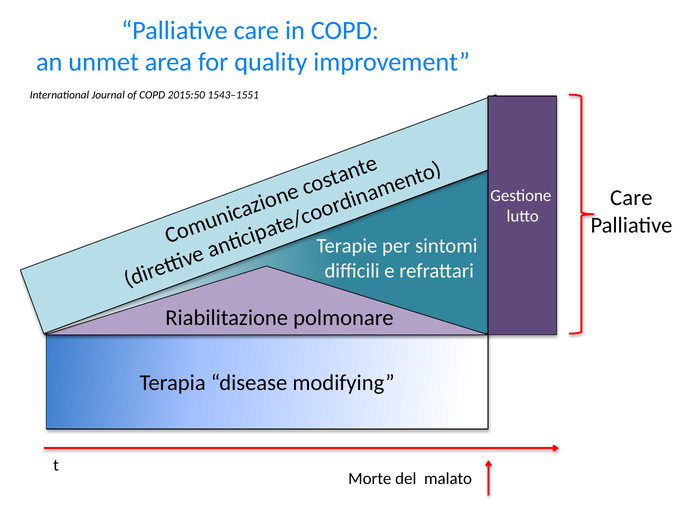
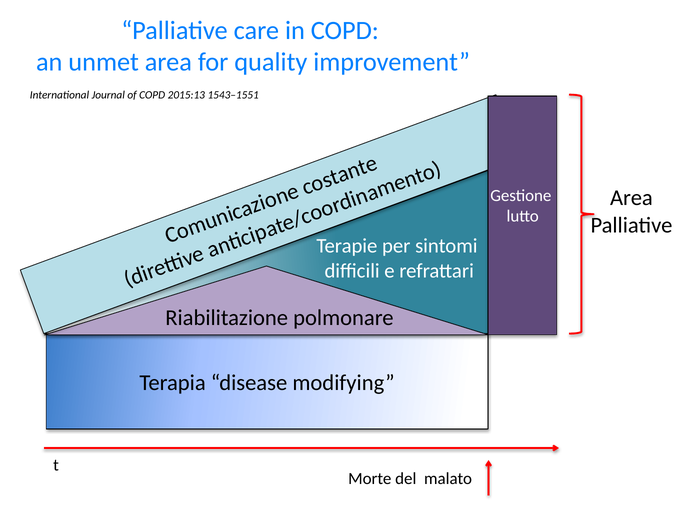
2015:50: 2015:50 -> 2015:13 (186, 95)
Care: Care -> Area (631, 198)
